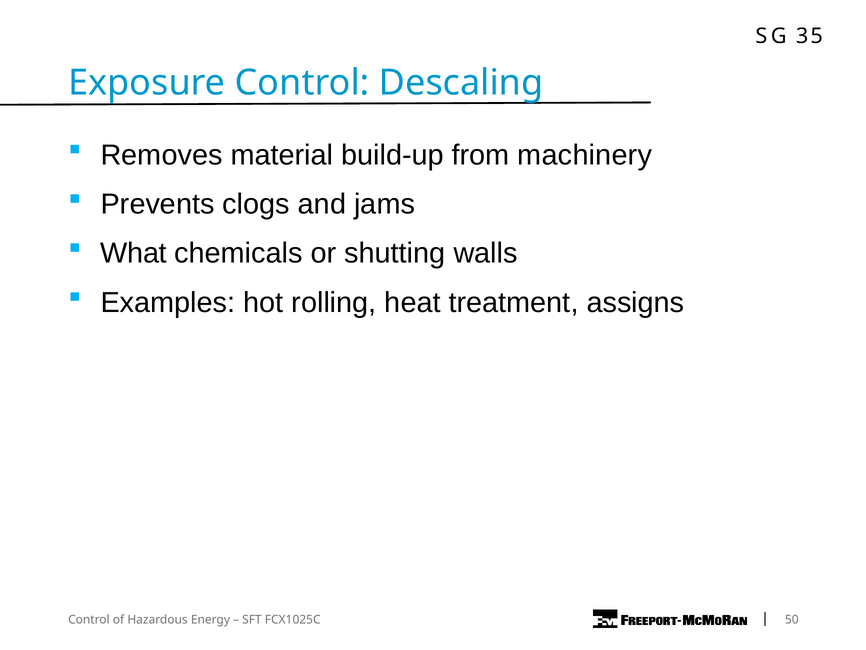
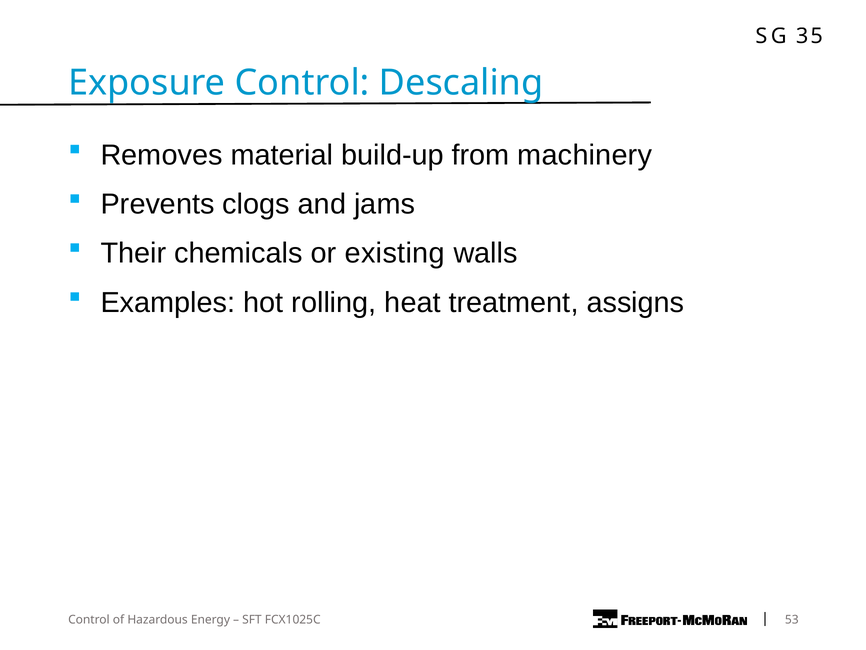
What: What -> Their (134, 253)
shutting: shutting -> existing (395, 253)
50: 50 -> 53 (792, 619)
